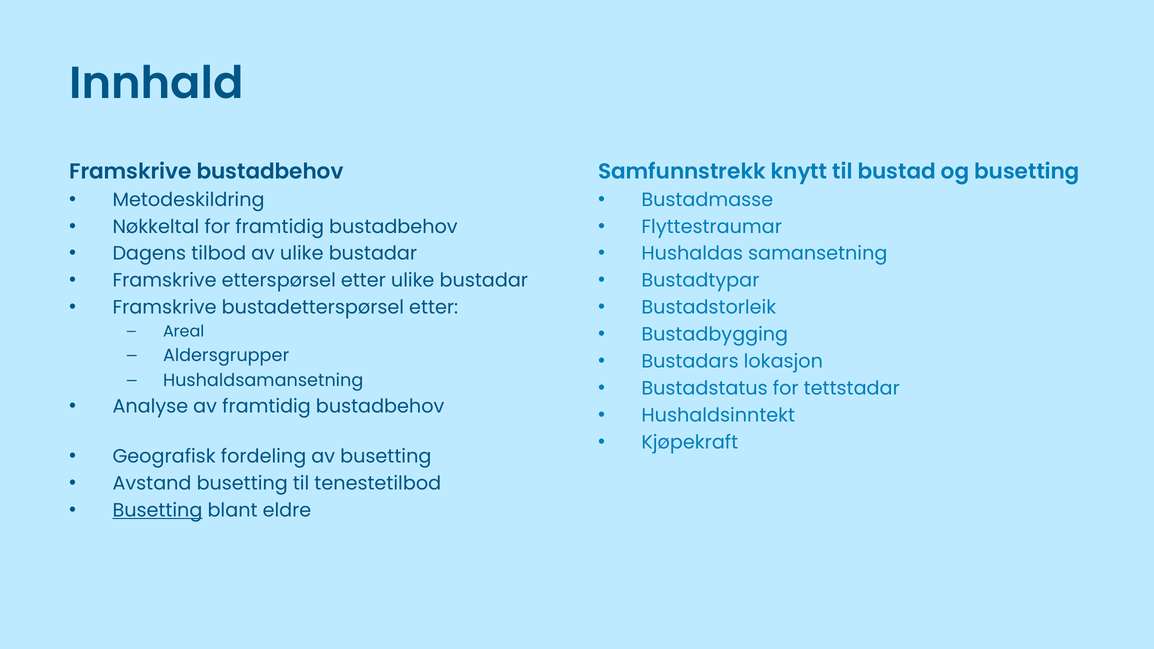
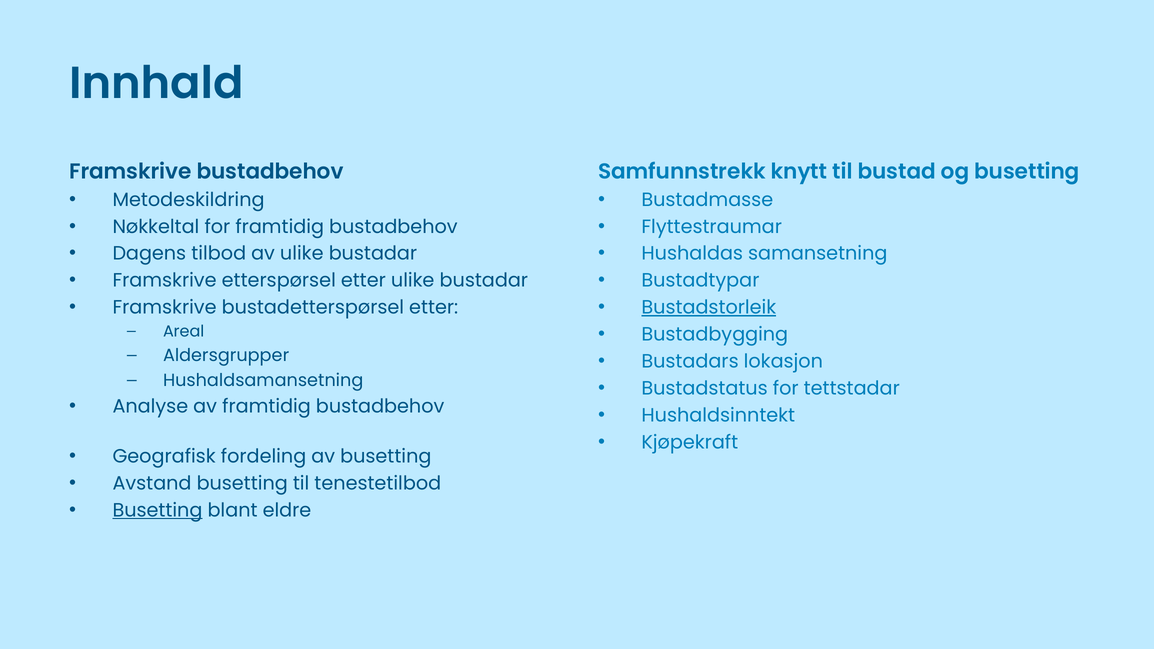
Bustadstorleik underline: none -> present (709, 308)
